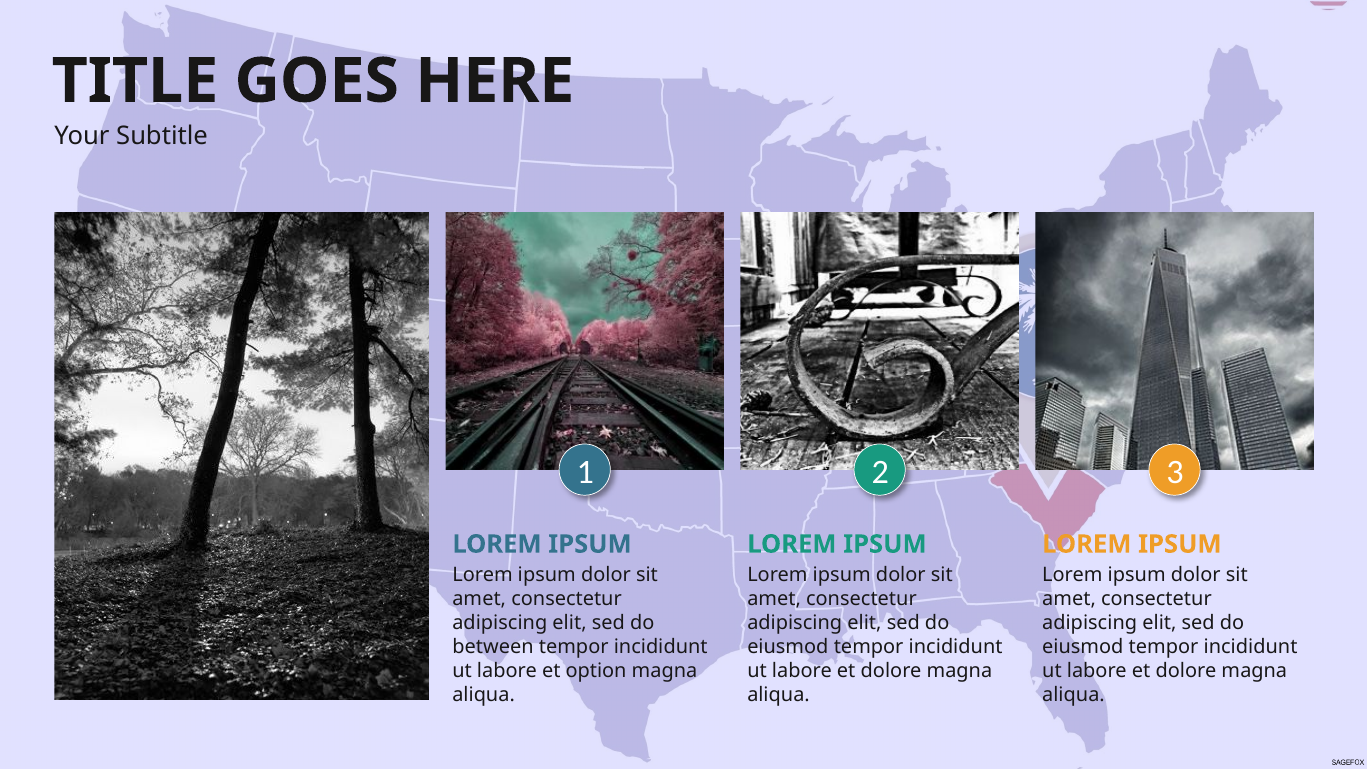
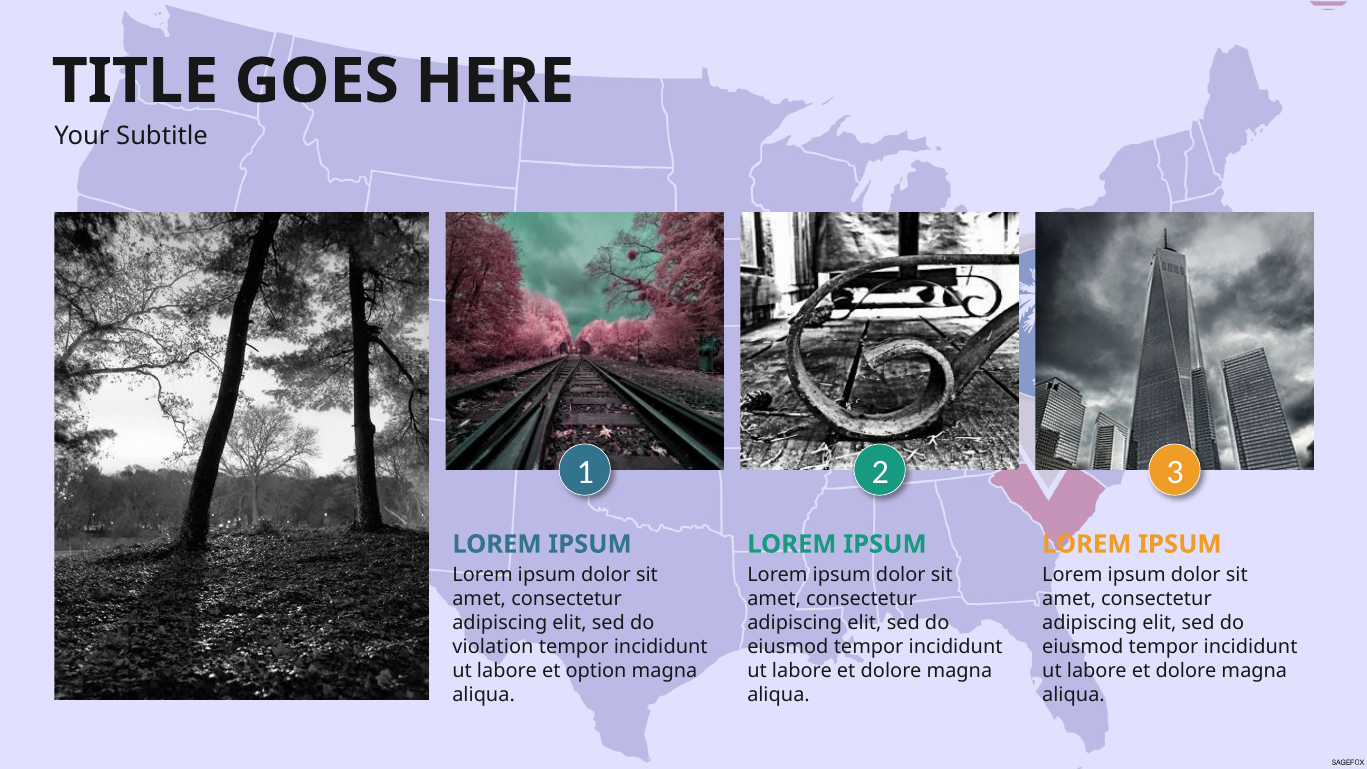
between: between -> violation (493, 647)
